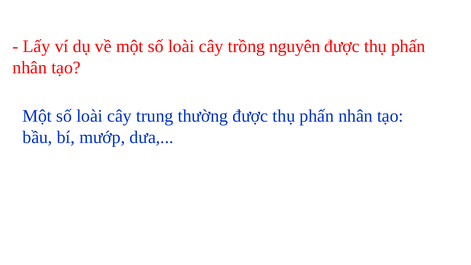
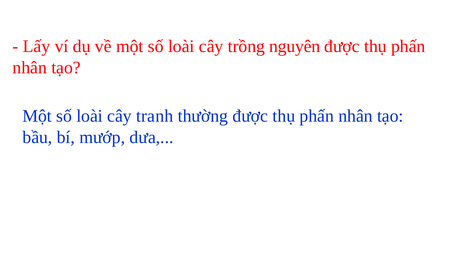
trung: trung -> tranh (155, 116)
